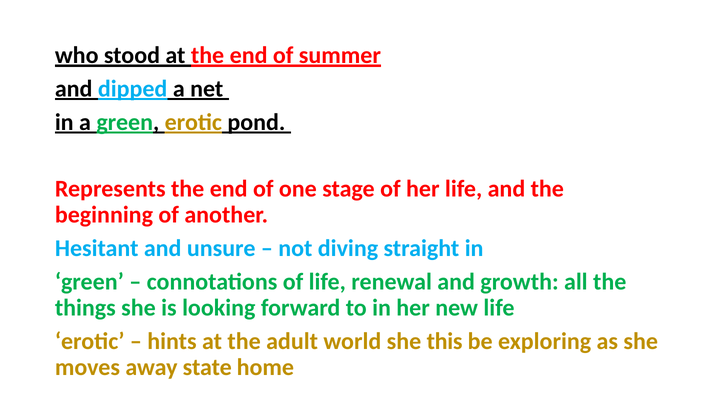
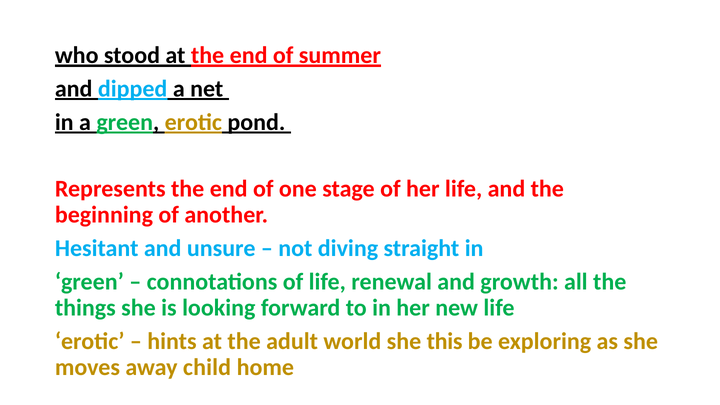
state: state -> child (207, 367)
